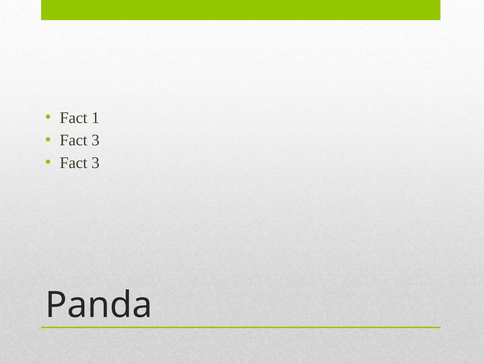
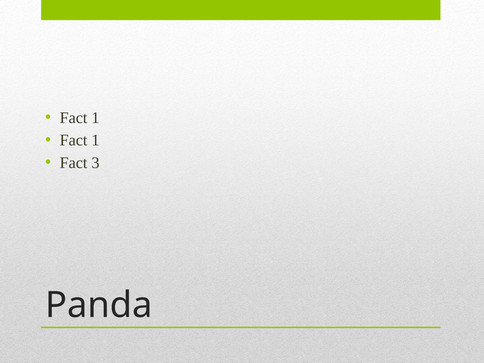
3: 3 -> 1 (95, 140)
